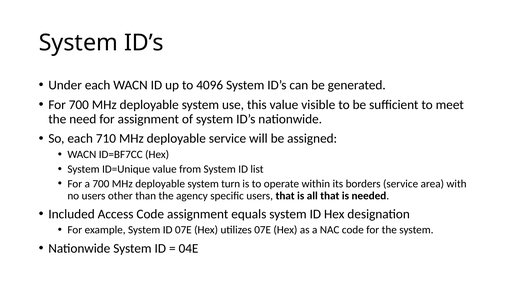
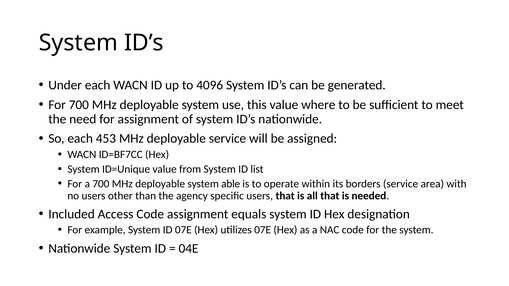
visible: visible -> where (318, 105)
710: 710 -> 453 (106, 139)
turn: turn -> able (231, 184)
